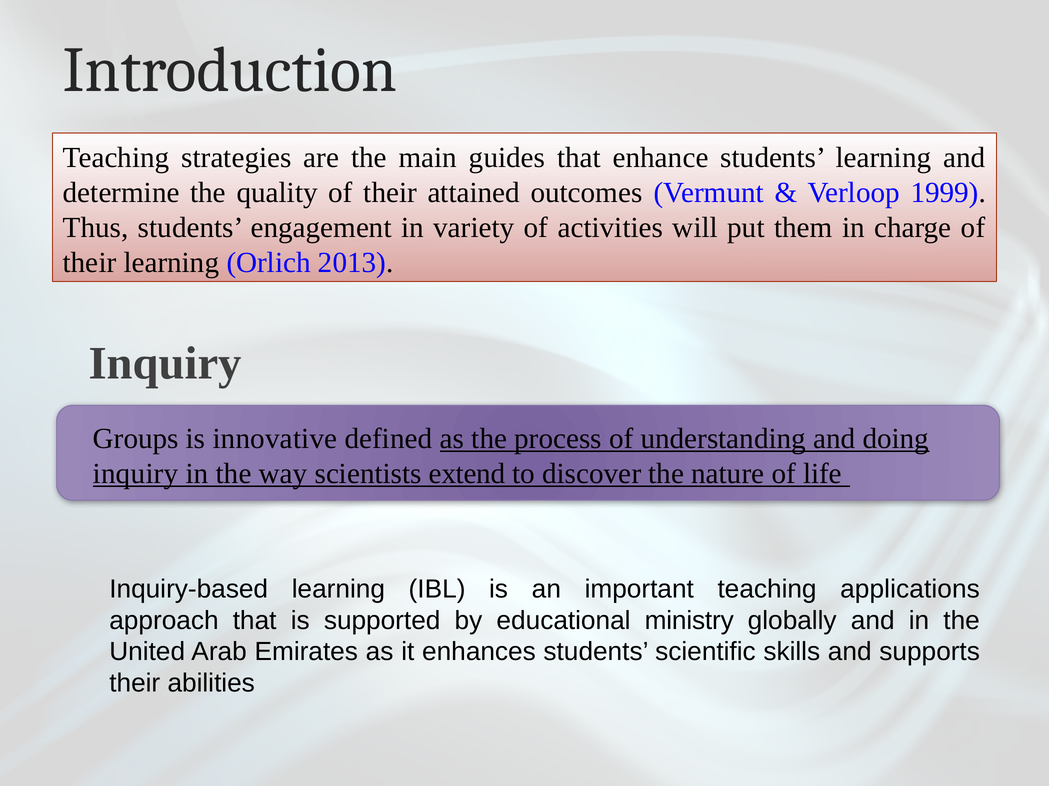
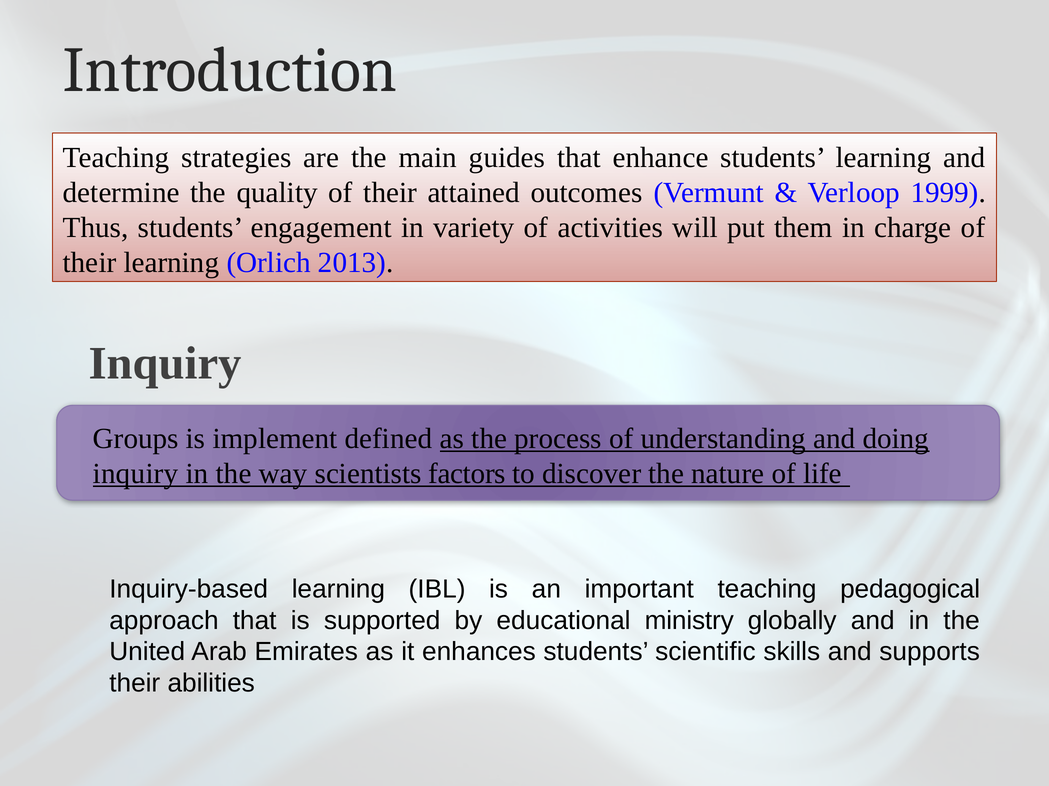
innovative: innovative -> implement (275, 439)
extend: extend -> factors (467, 474)
applications: applications -> pedagogical (910, 590)
